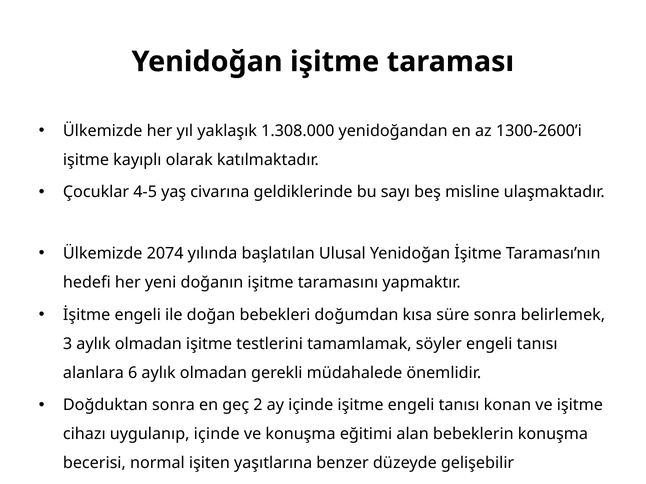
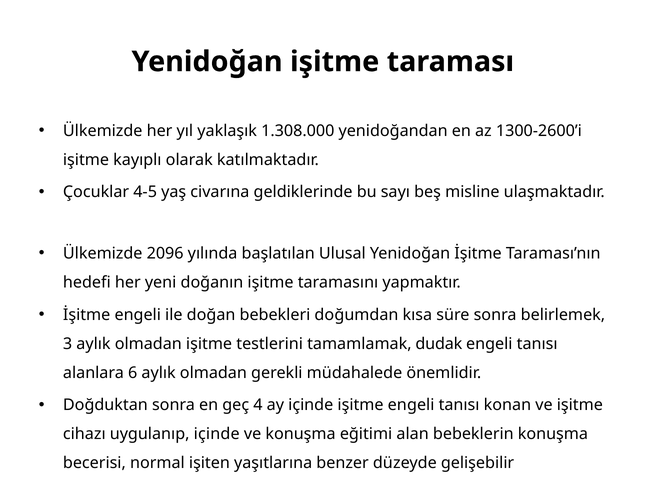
2074: 2074 -> 2096 (165, 254)
söyler: söyler -> dudak (439, 344)
2: 2 -> 4 (258, 405)
